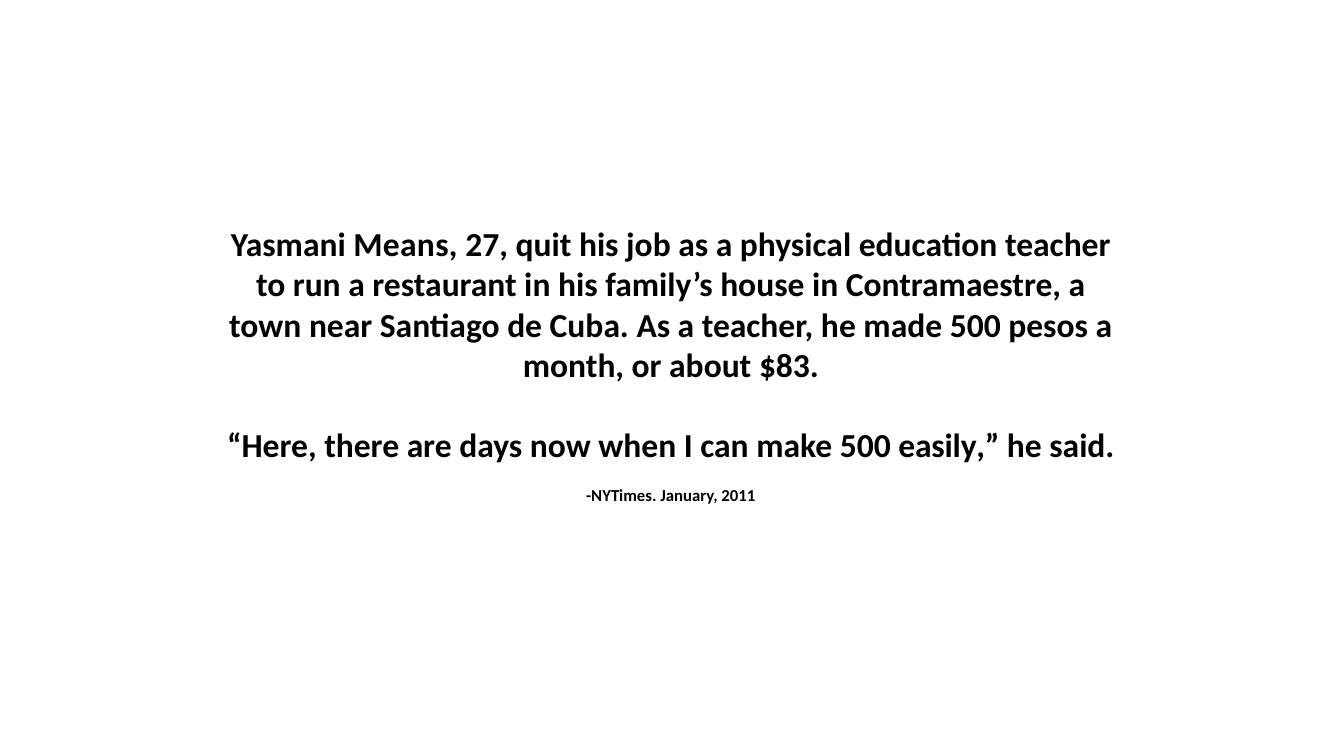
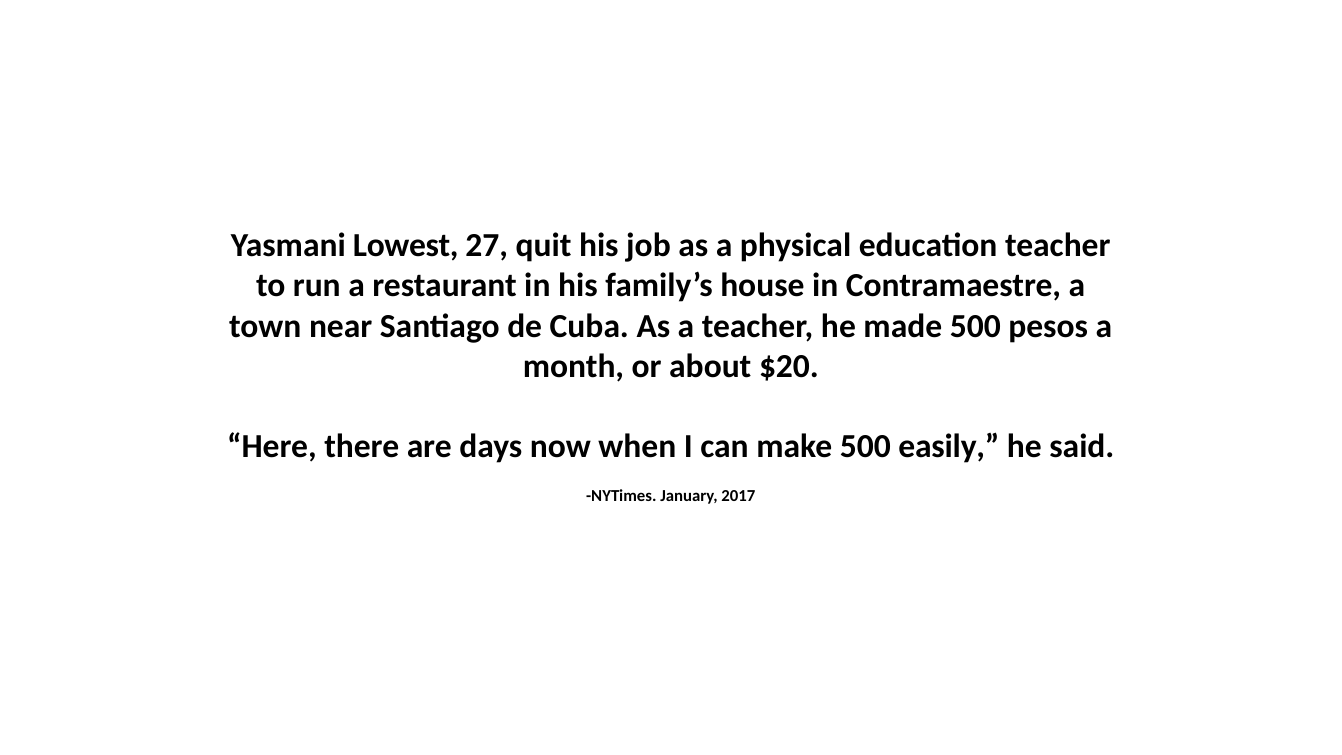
Means: Means -> Lowest (406, 245)
$83: $83 -> $20 (789, 366)
2011: 2011 -> 2017 (738, 496)
